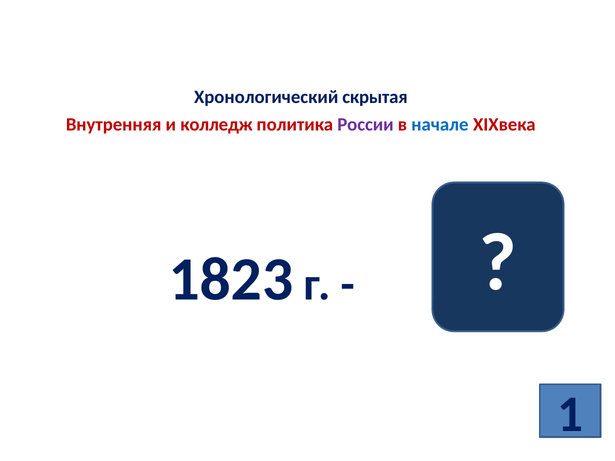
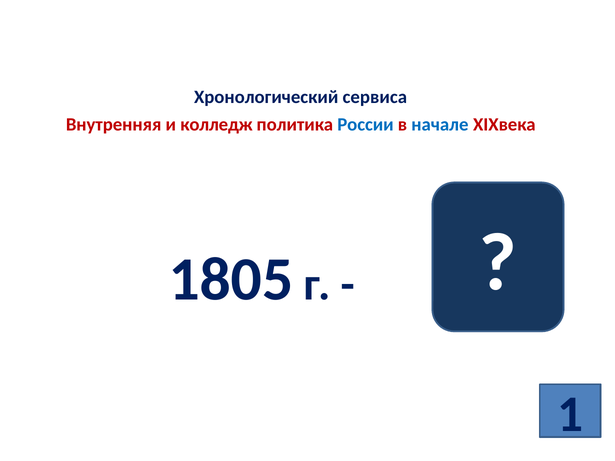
скрытая: скрытая -> сервиса (375, 97)
России colour: purple -> blue (365, 125)
1823: 1823 -> 1805 (231, 280)
